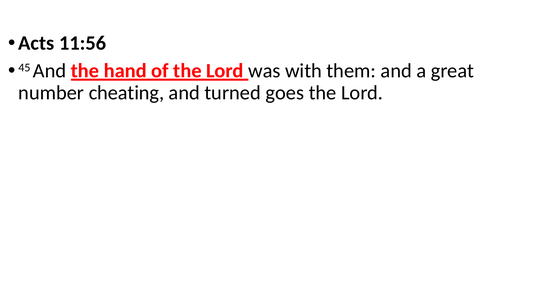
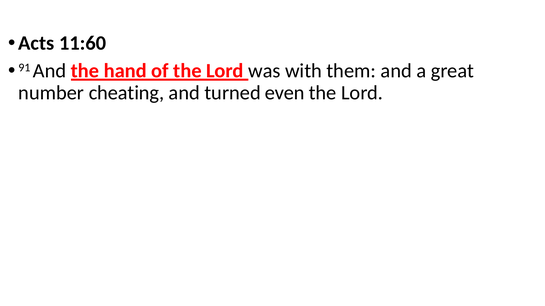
11:56: 11:56 -> 11:60 (83, 43)
45: 45 -> 91 (24, 68)
goes: goes -> even (285, 93)
